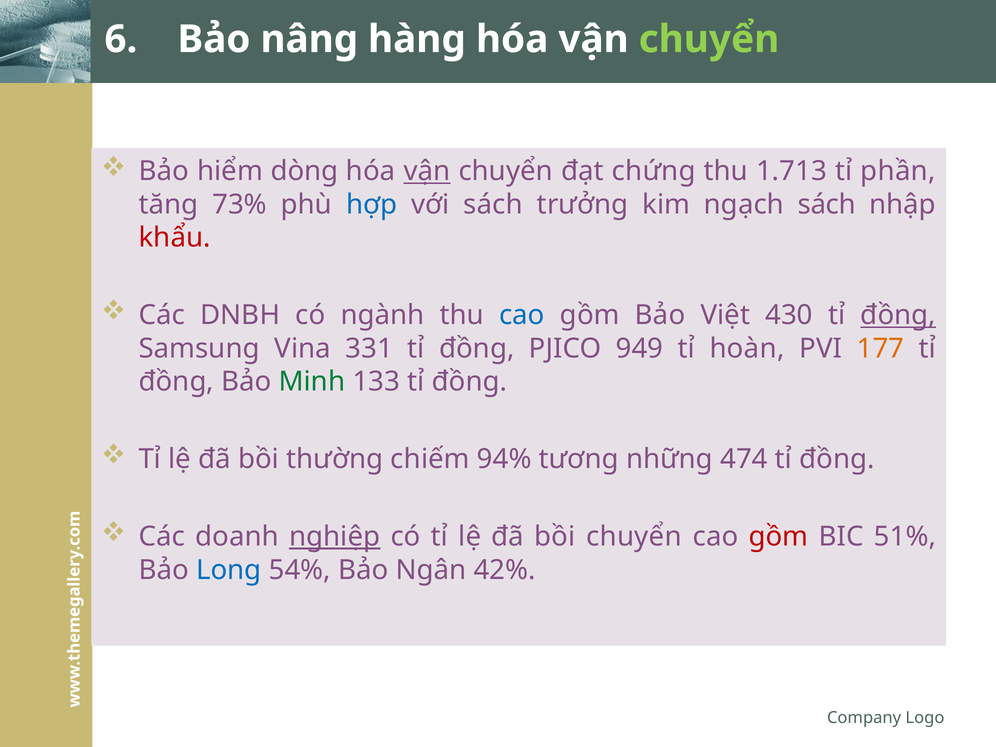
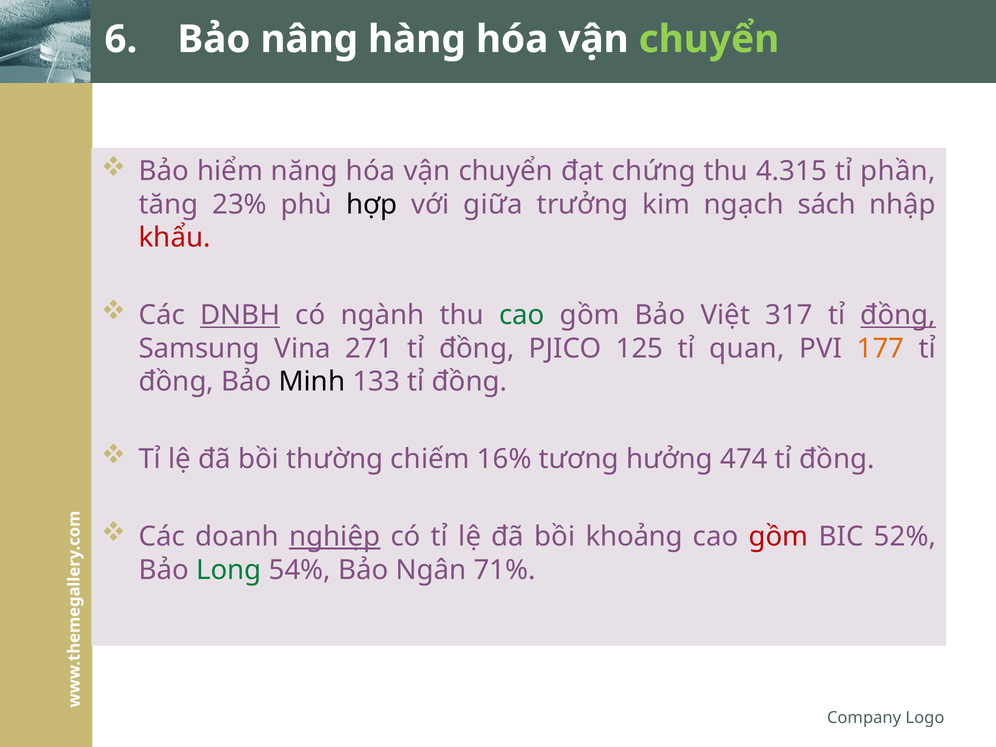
dòng: dòng -> năng (304, 171)
vận underline: present -> none (427, 171)
1.713: 1.713 -> 4.315 (792, 171)
73%: 73% -> 23% (240, 205)
hợp colour: blue -> black (372, 205)
với sách: sách -> giữa (493, 205)
DNBH underline: none -> present (240, 315)
cao colour: blue -> green (522, 315)
430: 430 -> 317 (789, 315)
331: 331 -> 271 (369, 348)
949: 949 -> 125 (640, 348)
hoàn: hoàn -> quan (747, 348)
Minh colour: green -> black (312, 382)
94%: 94% -> 16% (504, 459)
những: những -> hưởng (669, 459)
bồi chuyển: chuyển -> khoảng (634, 537)
51%: 51% -> 52% (905, 537)
Long colour: blue -> green (229, 570)
42%: 42% -> 71% (505, 570)
